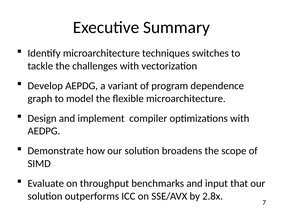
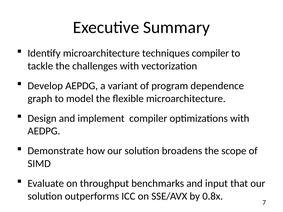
techniques switches: switches -> compiler (210, 53)
2.8x: 2.8x -> 0.8x (213, 196)
